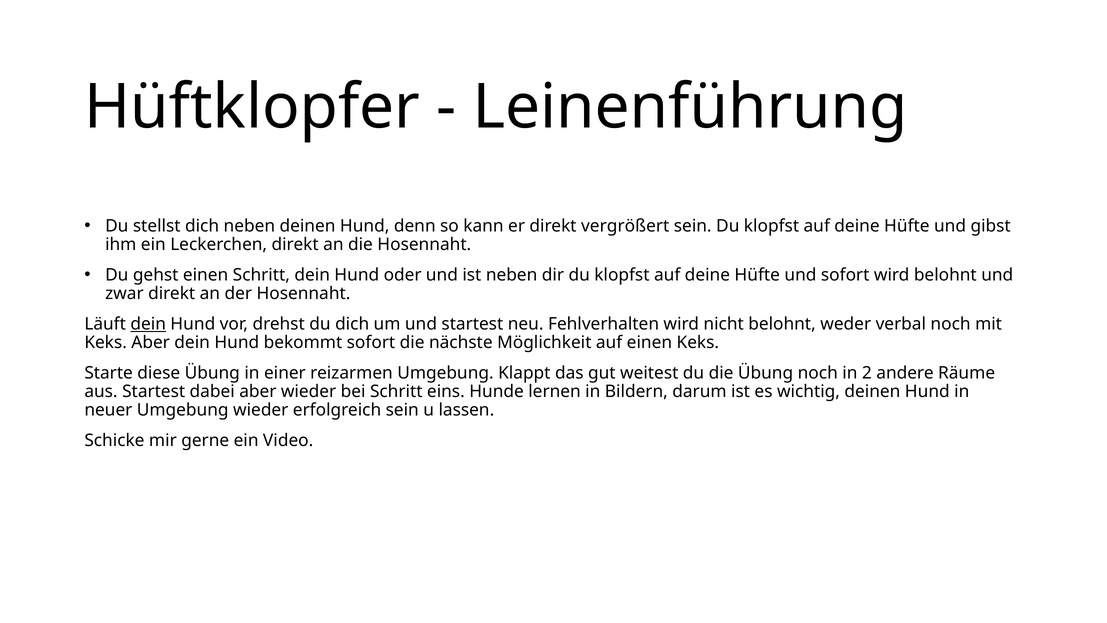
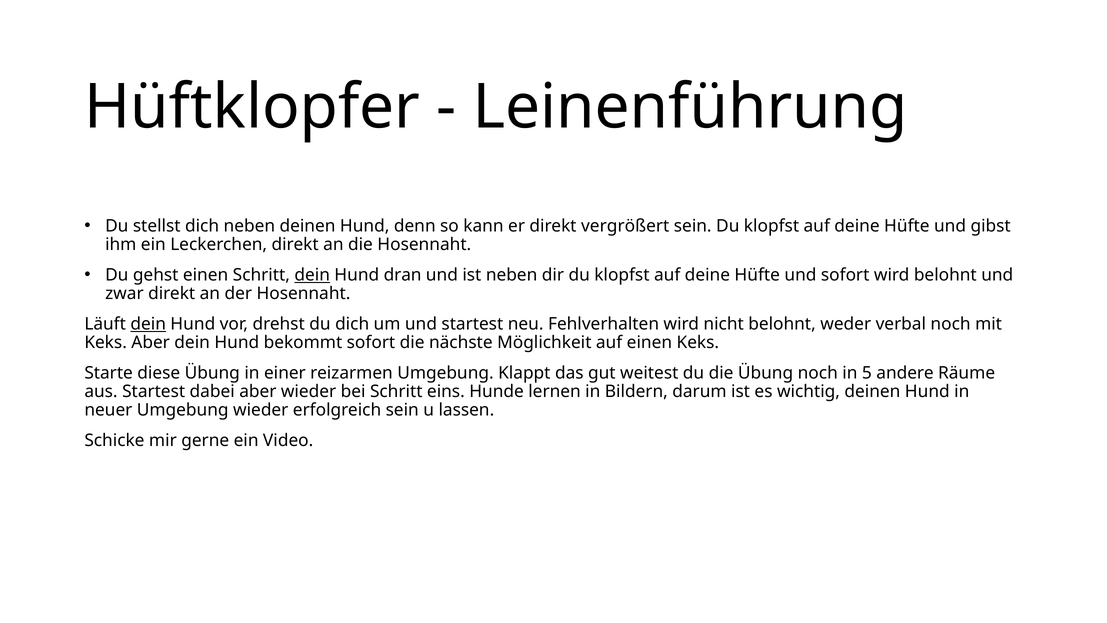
dein underline: none -> present (312, 275)
oder: oder -> dran (403, 275)
2: 2 -> 5 (867, 373)
